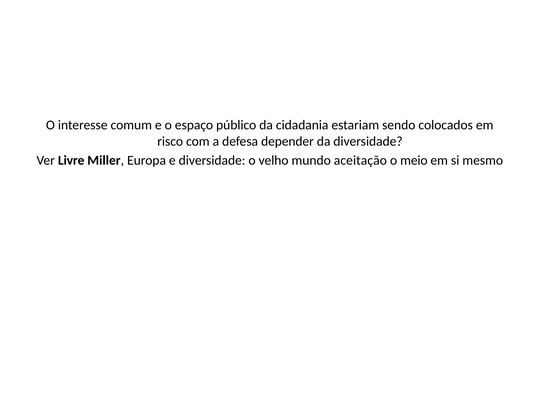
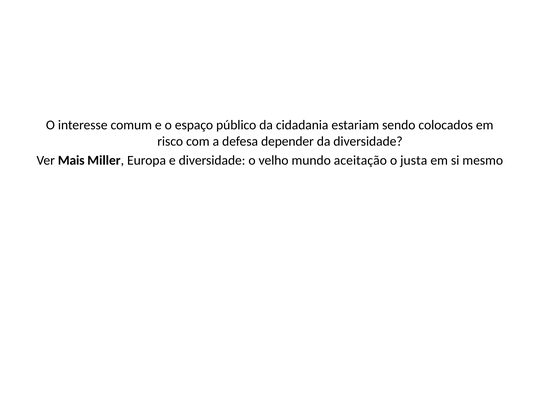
Livre: Livre -> Mais (71, 160)
meio: meio -> justa (414, 160)
